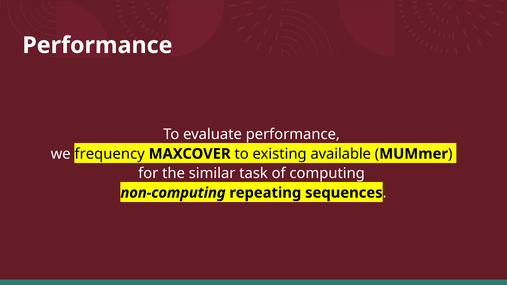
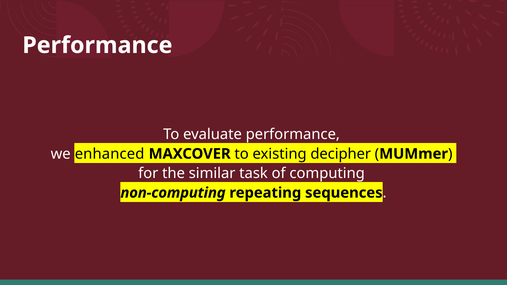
frequency: frequency -> enhanced (110, 154)
available: available -> decipher (341, 154)
